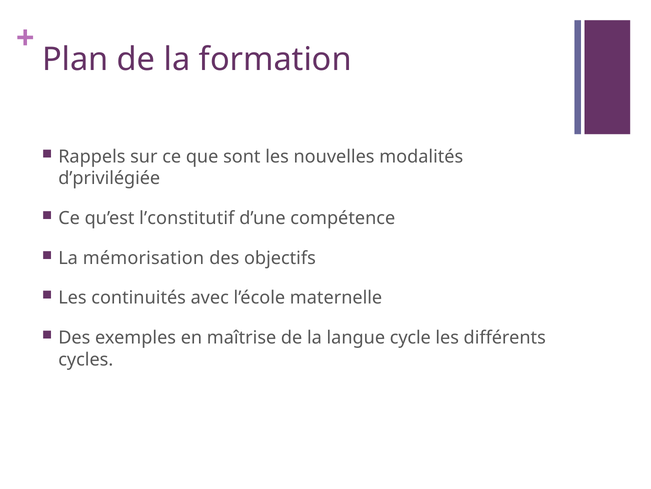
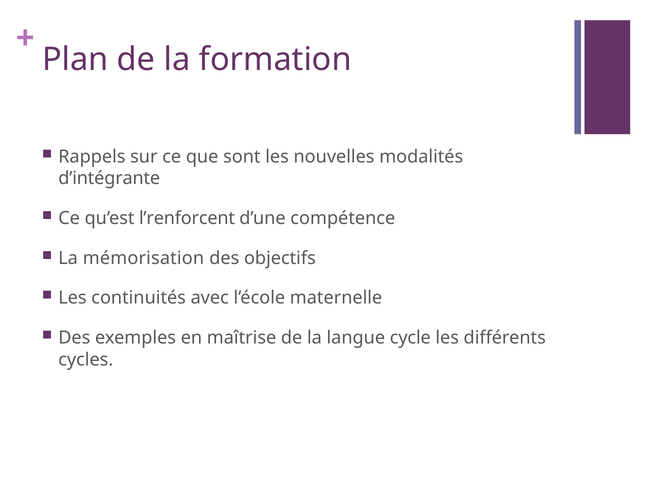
d’privilégiée: d’privilégiée -> d’intégrante (109, 178)
l’constitutif: l’constitutif -> l’renforcent (187, 218)
